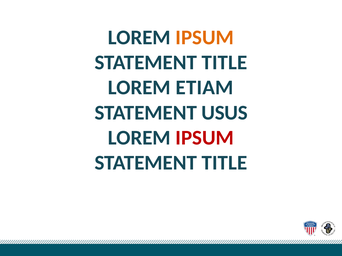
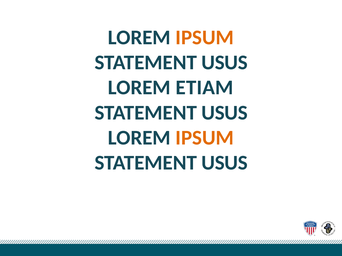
TITLE: TITLE -> USUS (225, 63)
IPSUM colour: red -> orange (205, 138)
TITLE: TITLE -> USUS (225, 163)
